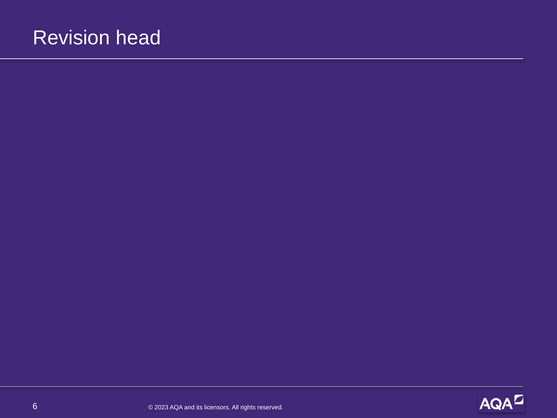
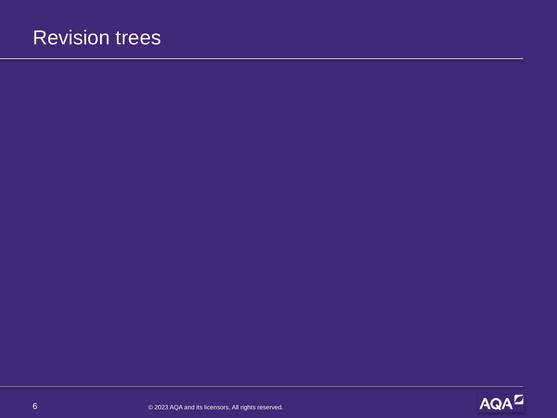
head: head -> trees (138, 38)
